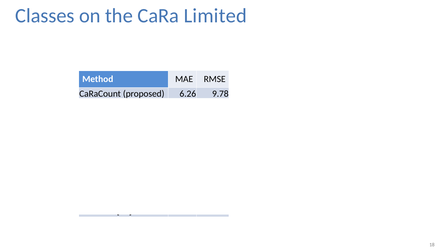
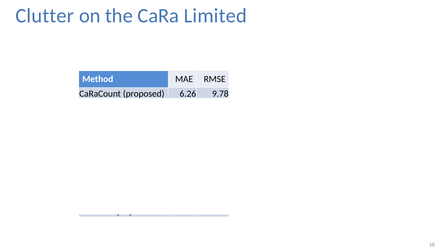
Classes: Classes -> Clutter (45, 16)
